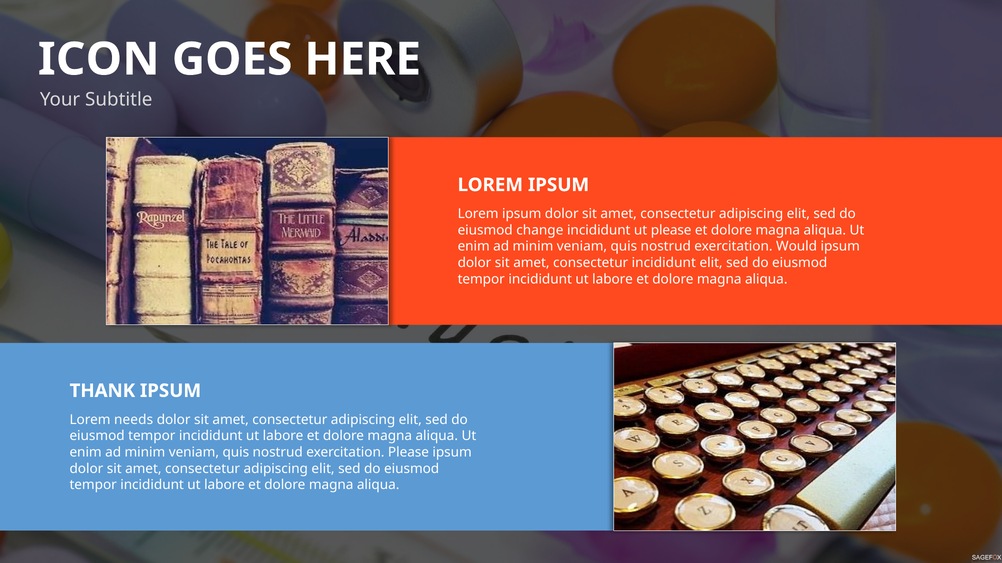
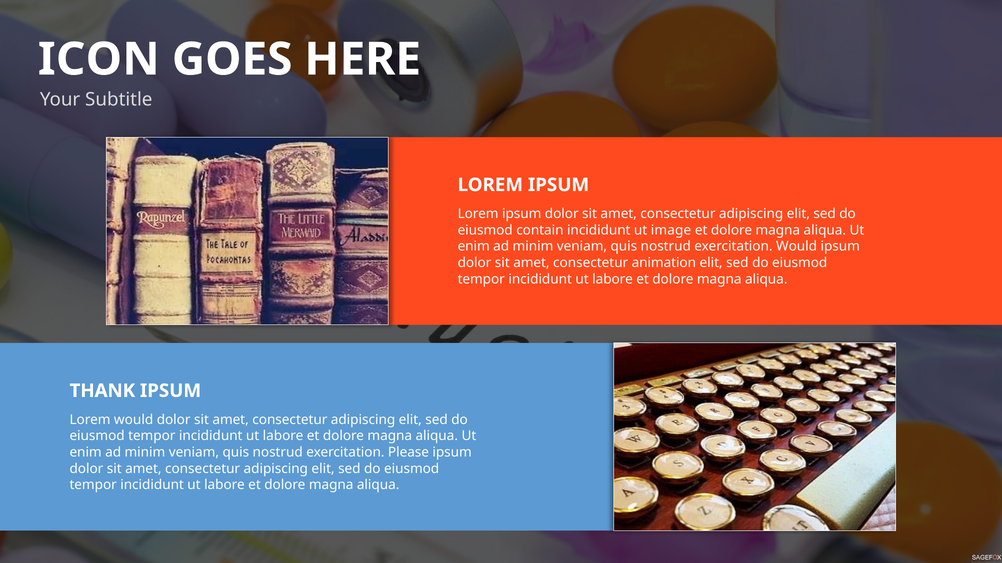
change: change -> contain (540, 230)
ut please: please -> image (671, 230)
consectetur incididunt: incididunt -> animation (664, 263)
Lorem needs: needs -> would (134, 420)
